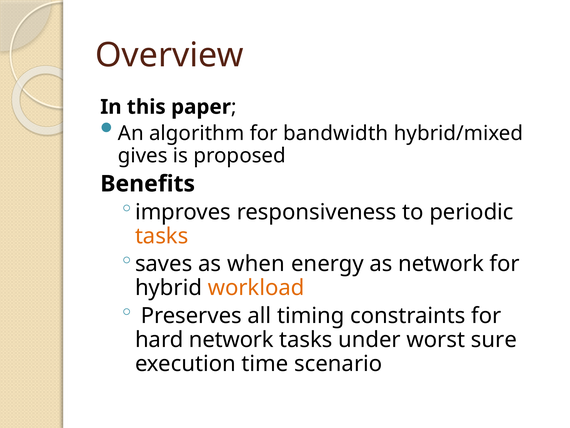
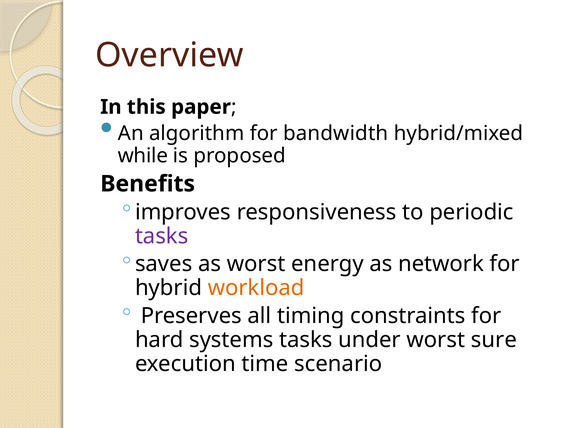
gives: gives -> while (143, 156)
tasks colour: orange -> purple (162, 236)
as when: when -> worst (256, 264)
hard network: network -> systems (231, 339)
